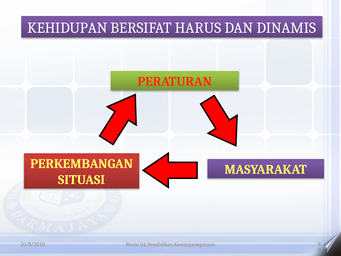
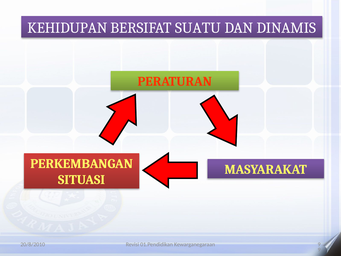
HARUS: HARUS -> SUATU (198, 28)
